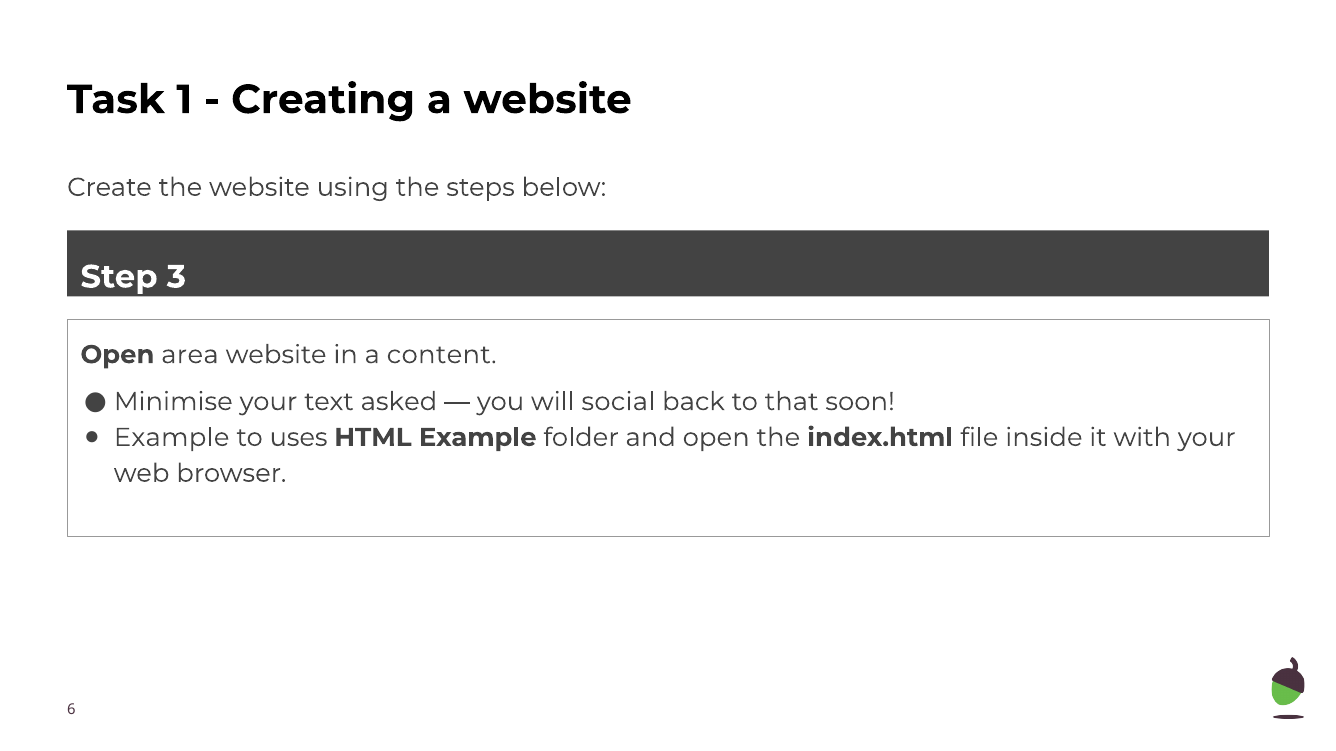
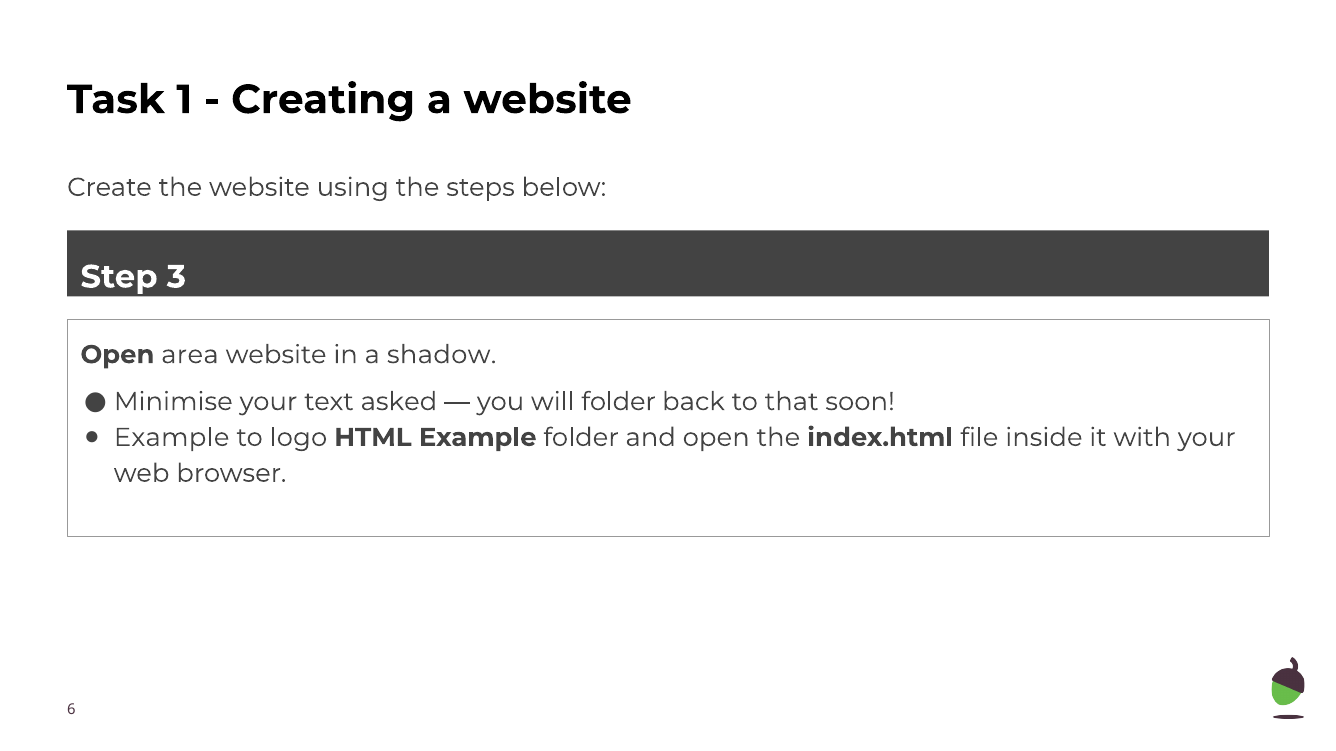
content: content -> shadow (442, 355)
will social: social -> folder (619, 402)
uses: uses -> logo (298, 438)
